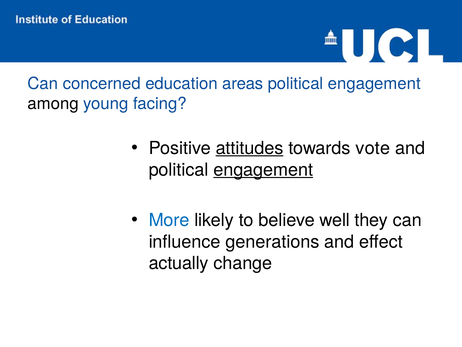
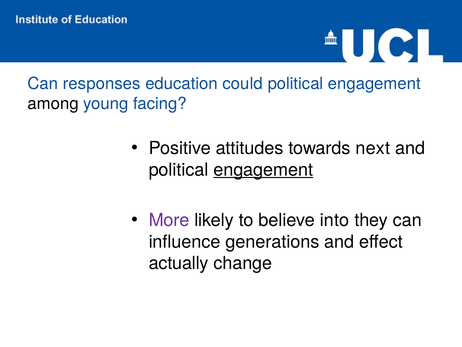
concerned: concerned -> responses (102, 83)
areas: areas -> could (243, 83)
attitudes underline: present -> none (250, 148)
vote: vote -> next (373, 148)
More colour: blue -> purple (169, 220)
well: well -> into (335, 220)
